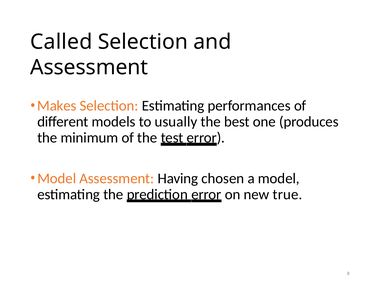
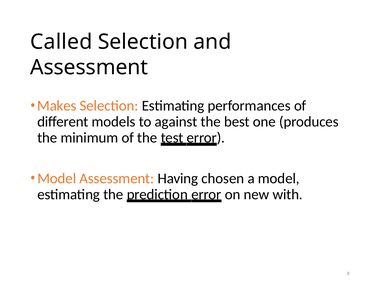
usually: usually -> against (176, 122)
true: true -> with (288, 194)
